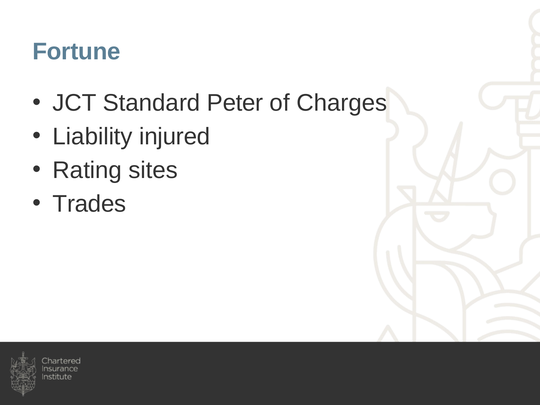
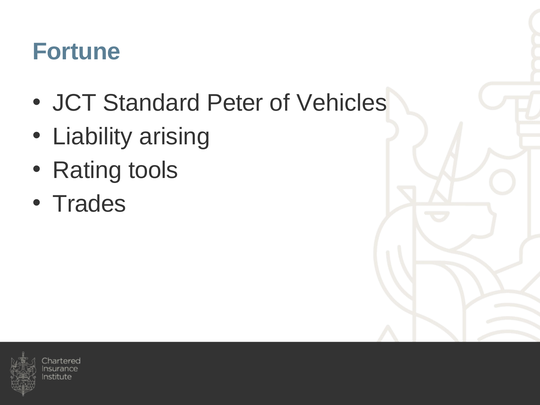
Charges: Charges -> Vehicles (342, 103)
injured: injured -> arising (175, 137)
sites: sites -> tools (153, 170)
